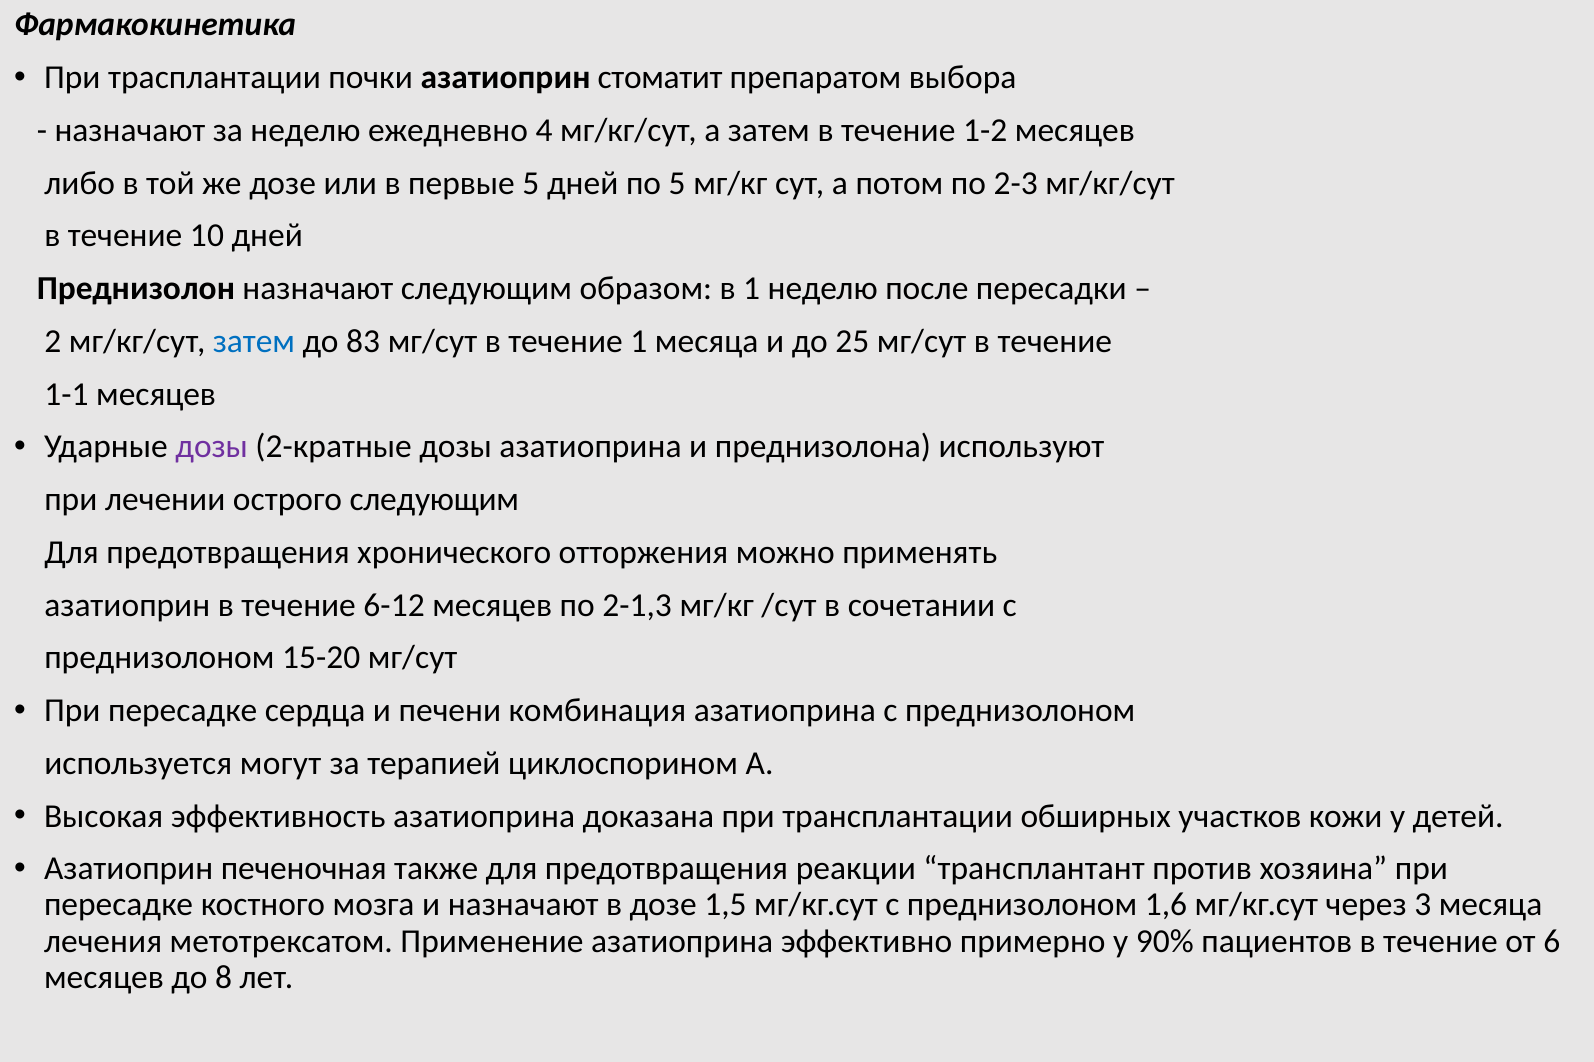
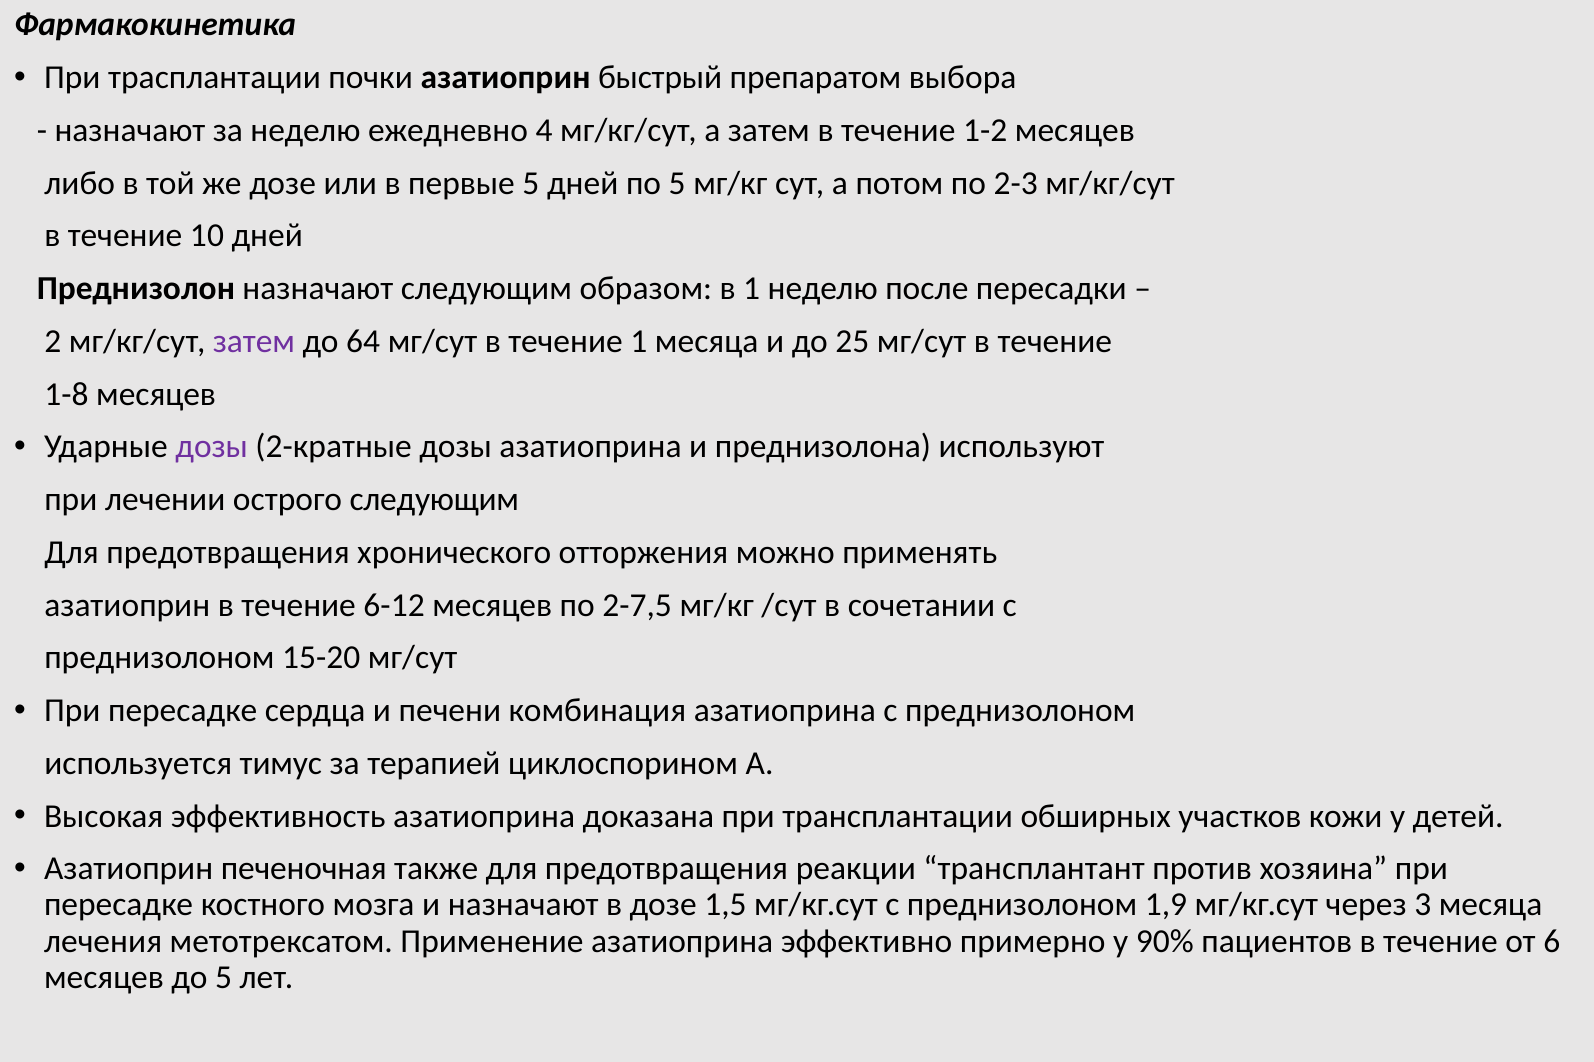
стоматит: стоматит -> быстрый (660, 78)
затем colour: blue -> purple (254, 342)
83: 83 -> 64 (363, 342)
1-1: 1-1 -> 1-8 (66, 394)
2-1,3: 2-1,3 -> 2-7,5 (637, 605)
могут: могут -> тимус (281, 764)
1,6: 1,6 -> 1,9 (1166, 905)
до 8: 8 -> 5 (224, 978)
